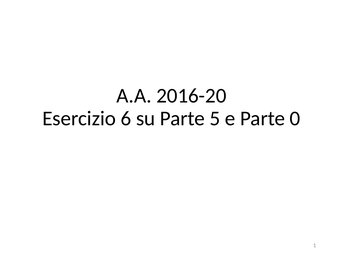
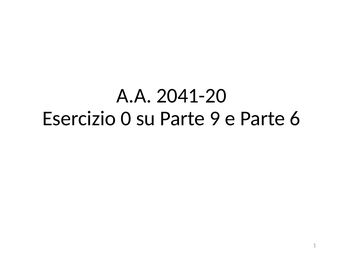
2016-20: 2016-20 -> 2041-20 (191, 96)
6: 6 -> 0 (126, 118)
5: 5 -> 9 (215, 118)
0: 0 -> 6 (295, 118)
